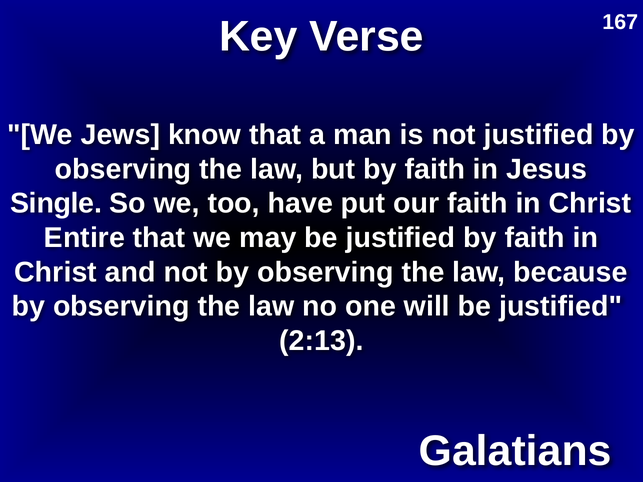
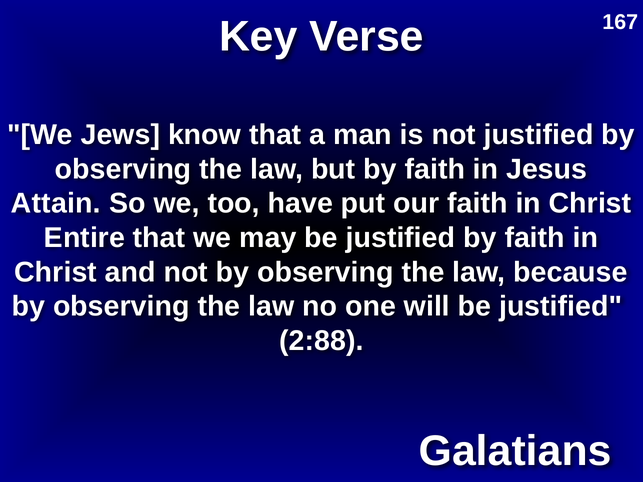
Single: Single -> Attain (56, 204)
2:13: 2:13 -> 2:88 (321, 341)
